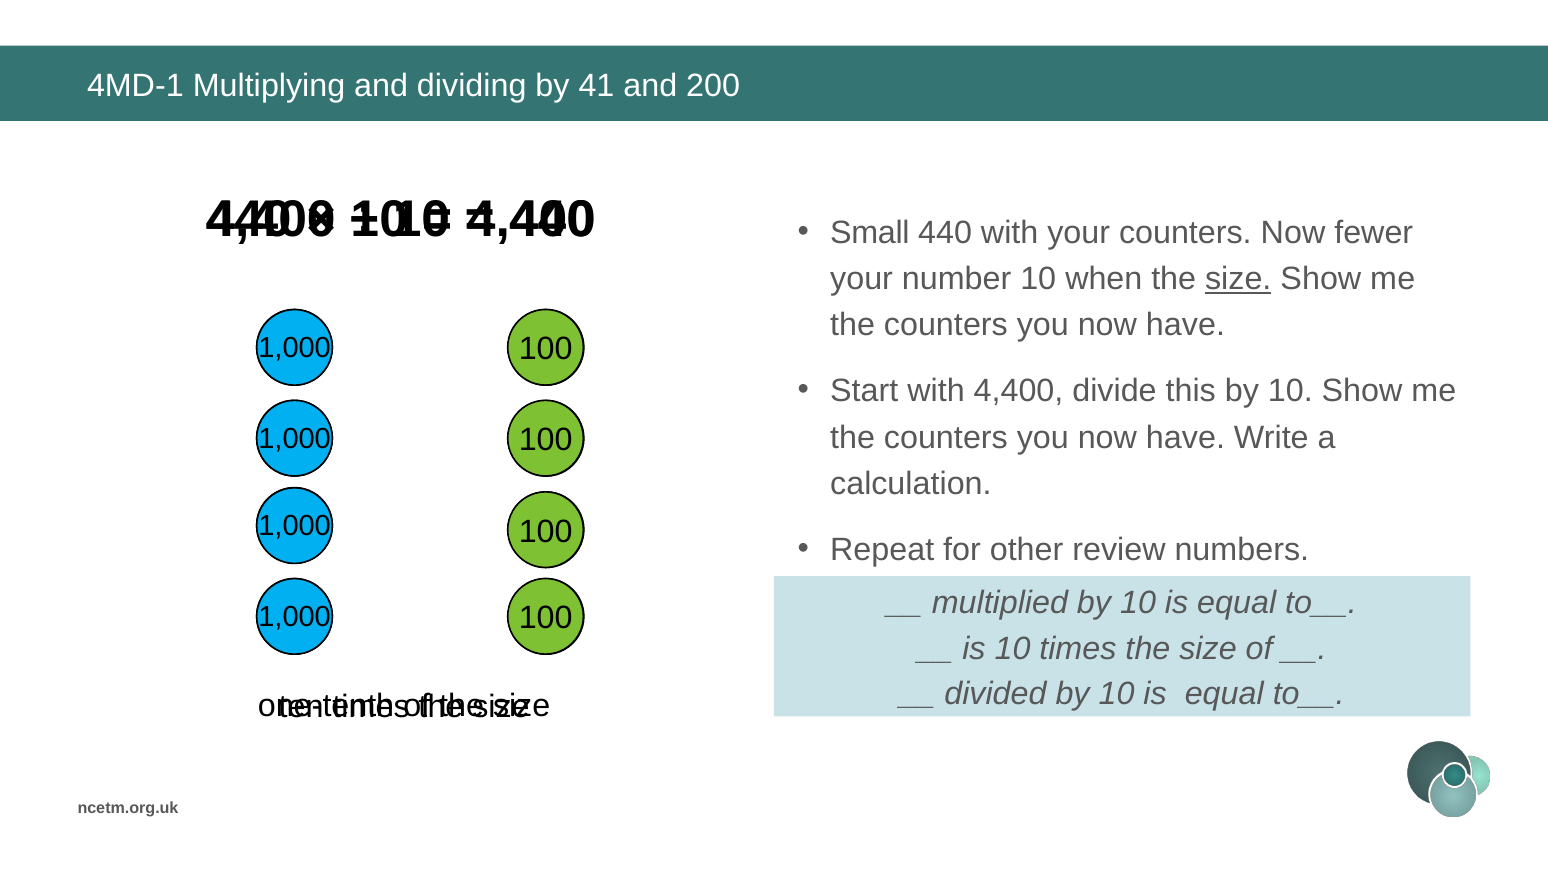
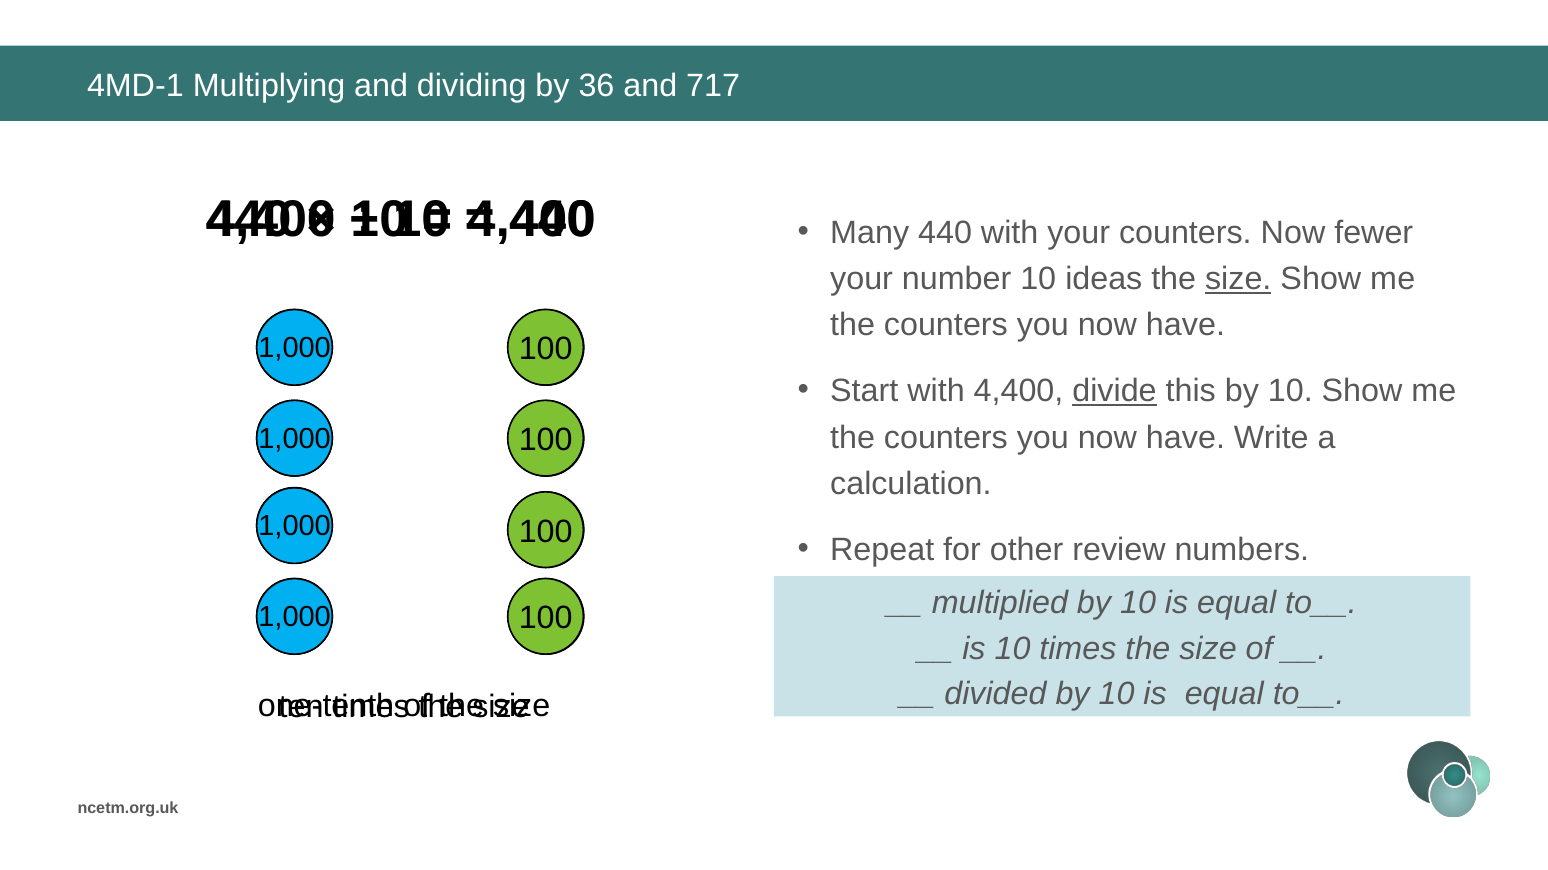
41: 41 -> 36 (596, 86)
200: 200 -> 717 (713, 86)
Small: Small -> Many (870, 233)
when: when -> ideas (1104, 279)
divide underline: none -> present (1115, 391)
